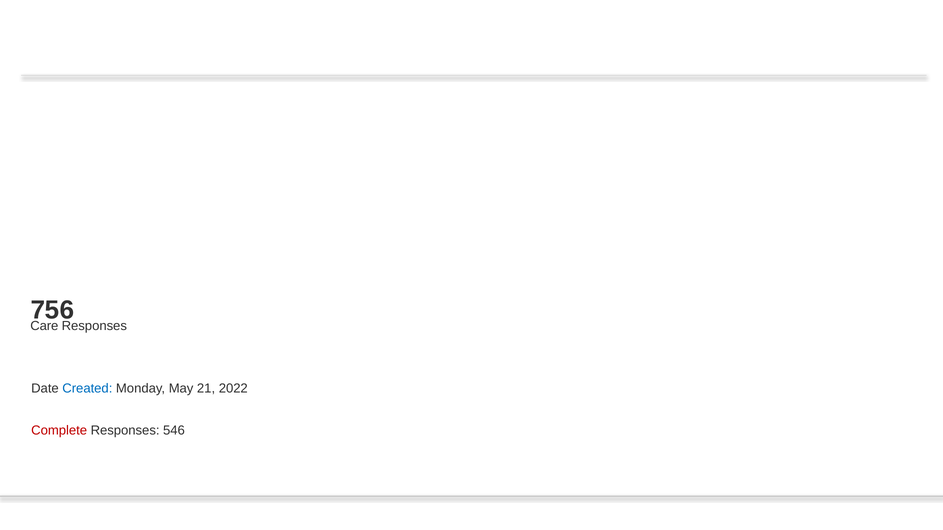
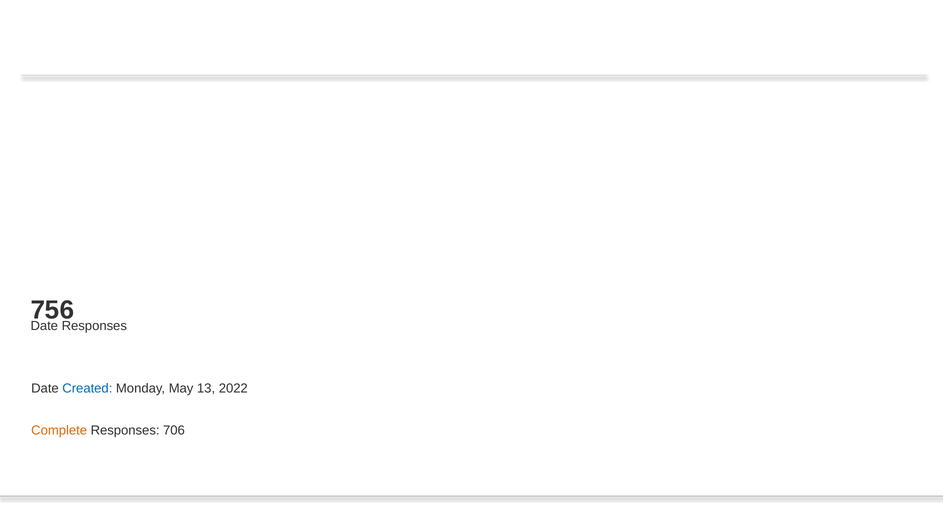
Care: Care -> Date (44, 326)
21: 21 -> 13 (206, 389)
Complete colour: red -> orange (59, 431)
546: 546 -> 706 (174, 431)
